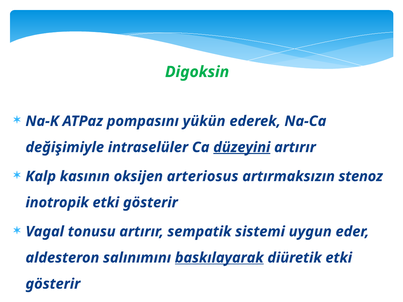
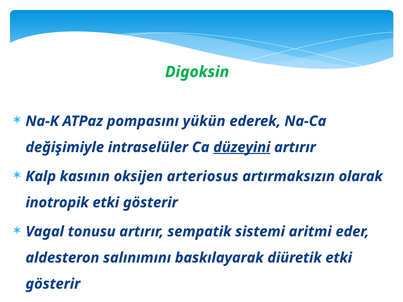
stenoz: stenoz -> olarak (361, 177)
uygun: uygun -> aritmi (310, 232)
baskılayarak underline: present -> none (219, 258)
